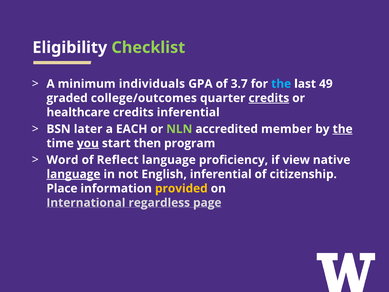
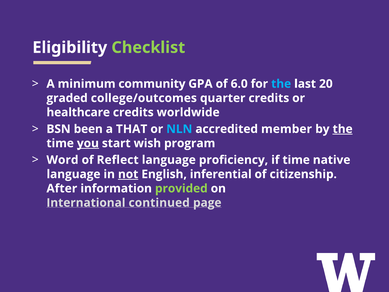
individuals: individuals -> community (152, 84)
3.7: 3.7 -> 6.0 (239, 84)
49: 49 -> 20 (326, 84)
credits underline: present -> none (269, 98)
credits inferential: inferential -> worldwide (188, 112)
later: later -> been (88, 129)
EACH: EACH -> THAT (132, 129)
NLN colour: light green -> light blue (179, 129)
then: then -> wish (147, 143)
if view: view -> time (296, 160)
language underline: present -> none (73, 174)
not underline: none -> present (128, 174)
Place: Place -> After (62, 188)
provided colour: yellow -> light green (181, 188)
regardless: regardless -> continued (159, 203)
